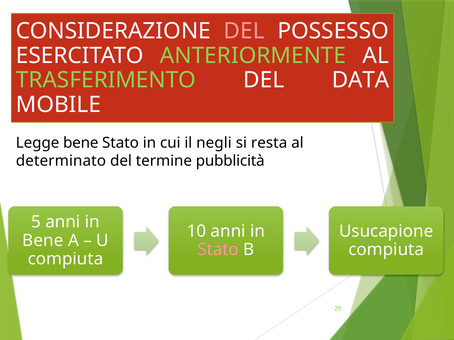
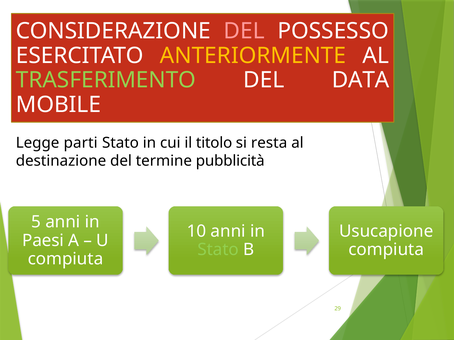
ANTERIORMENTE colour: light green -> yellow (253, 56)
Legge bene: bene -> parti (81, 143)
negli: negli -> titolo (214, 143)
determinato: determinato -> destinazione (61, 161)
Bene: Bene -> Paesi (43, 241)
Stato colour: pink -> light green (218, 250)
